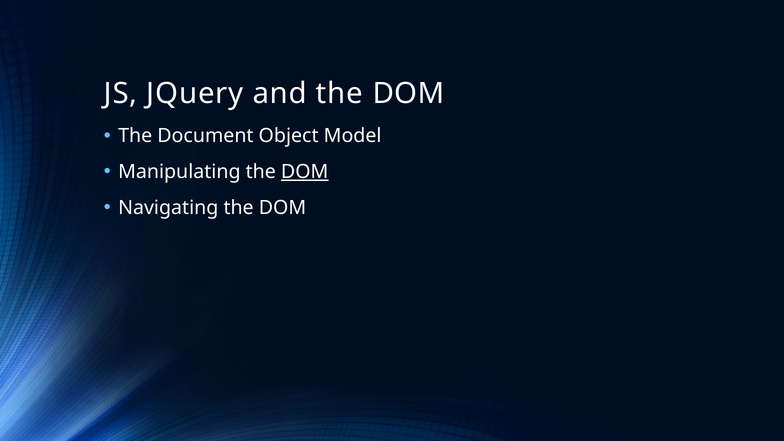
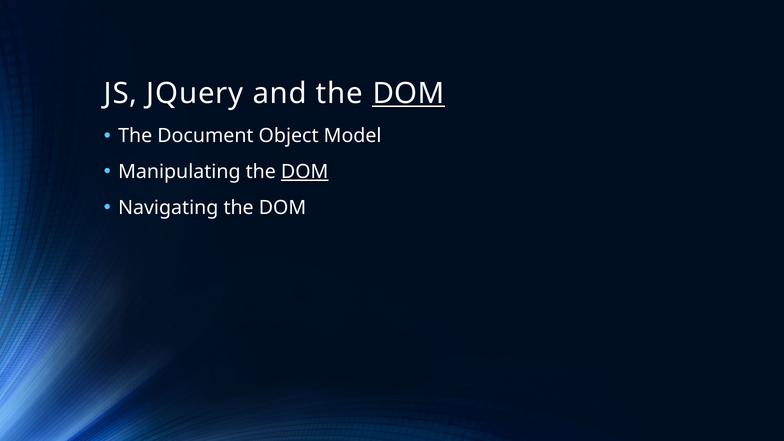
DOM underline: none -> present (408, 94)
